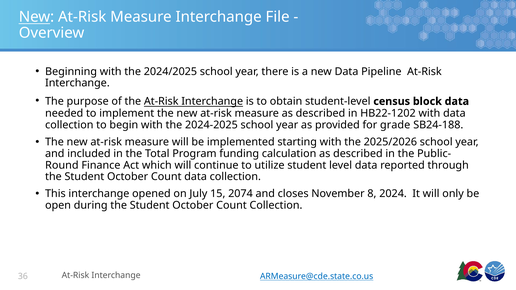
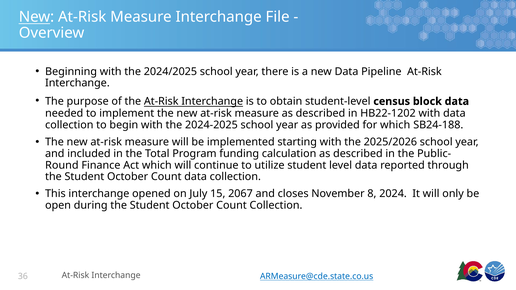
for grade: grade -> which (395, 125)
2074: 2074 -> 2067 (240, 194)
